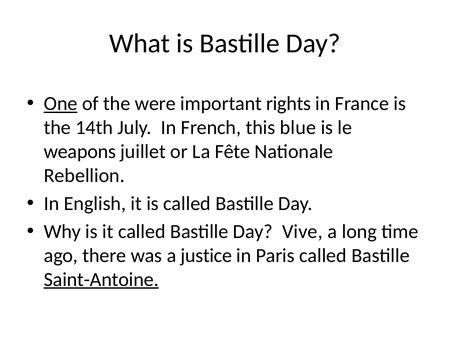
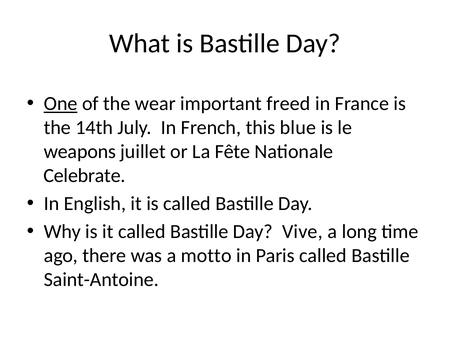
were: were -> wear (155, 104)
rights: rights -> freed (288, 104)
Rebellion: Rebellion -> Celebrate (84, 176)
justice: justice -> motto (206, 256)
Saint-Antoine underline: present -> none (101, 280)
